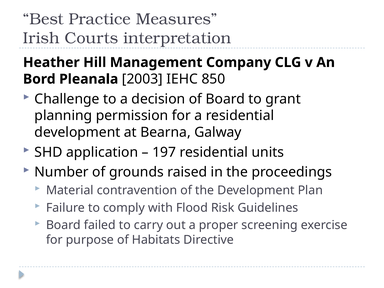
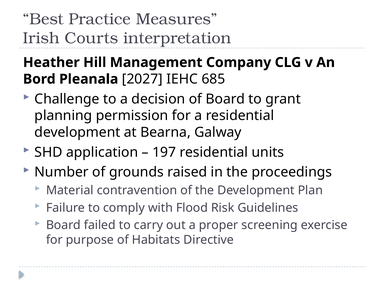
2003: 2003 -> 2027 (142, 79)
850: 850 -> 685 (213, 79)
